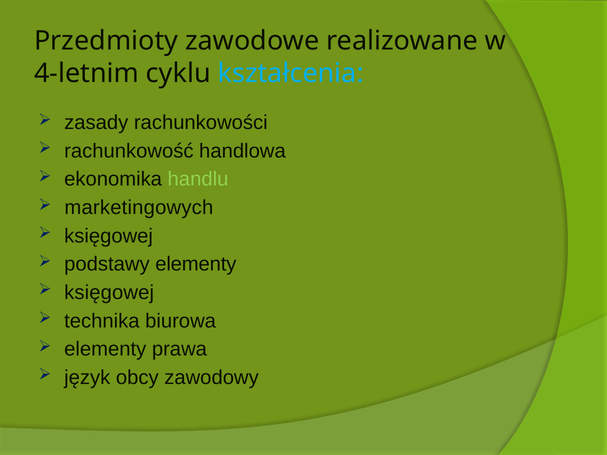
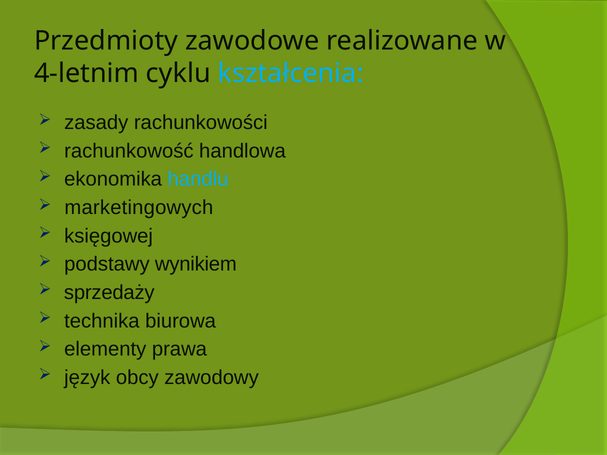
handlu colour: light green -> light blue (198, 179)
podstawy elementy: elementy -> wynikiem (196, 264)
księgowej: księgowej -> sprzedaży (109, 293)
